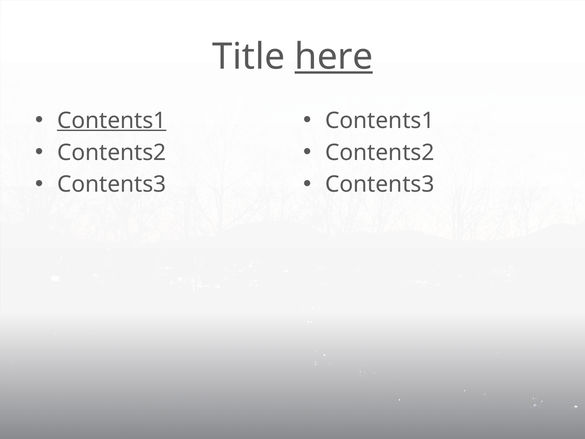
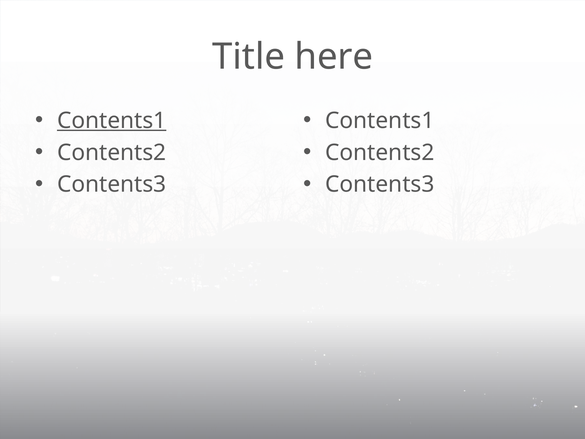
here underline: present -> none (334, 57)
